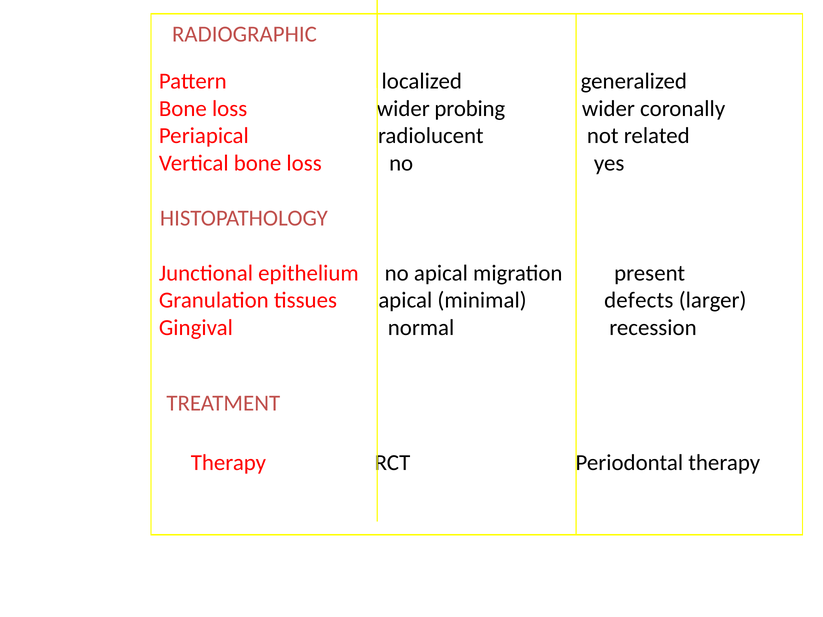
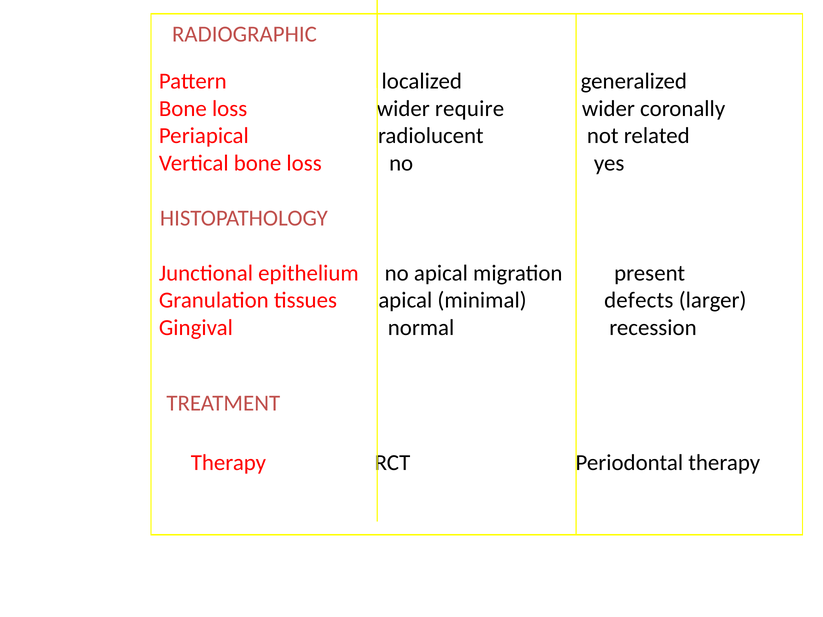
probing: probing -> require (470, 109)
